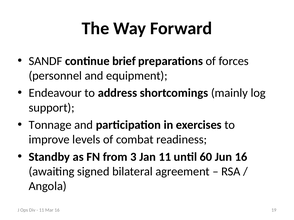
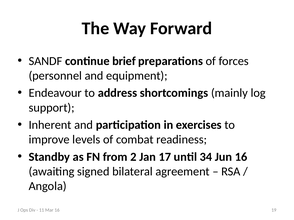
Tonnage: Tonnage -> Inherent (50, 125)
3: 3 -> 2 (133, 157)
Jan 11: 11 -> 17 (165, 157)
60: 60 -> 34 (206, 157)
